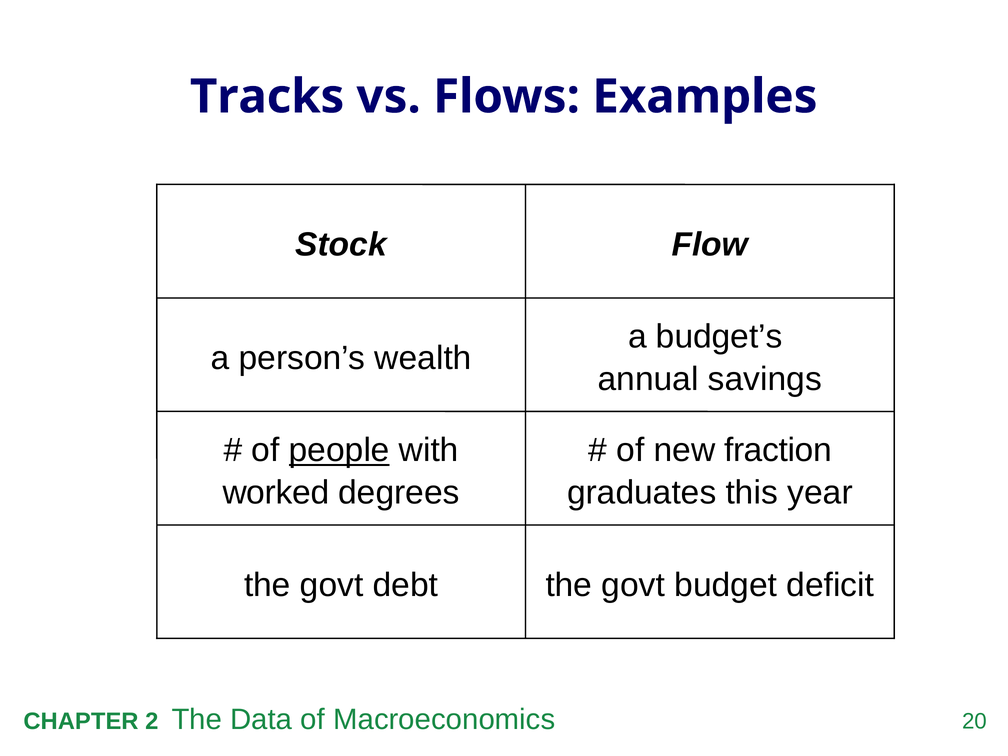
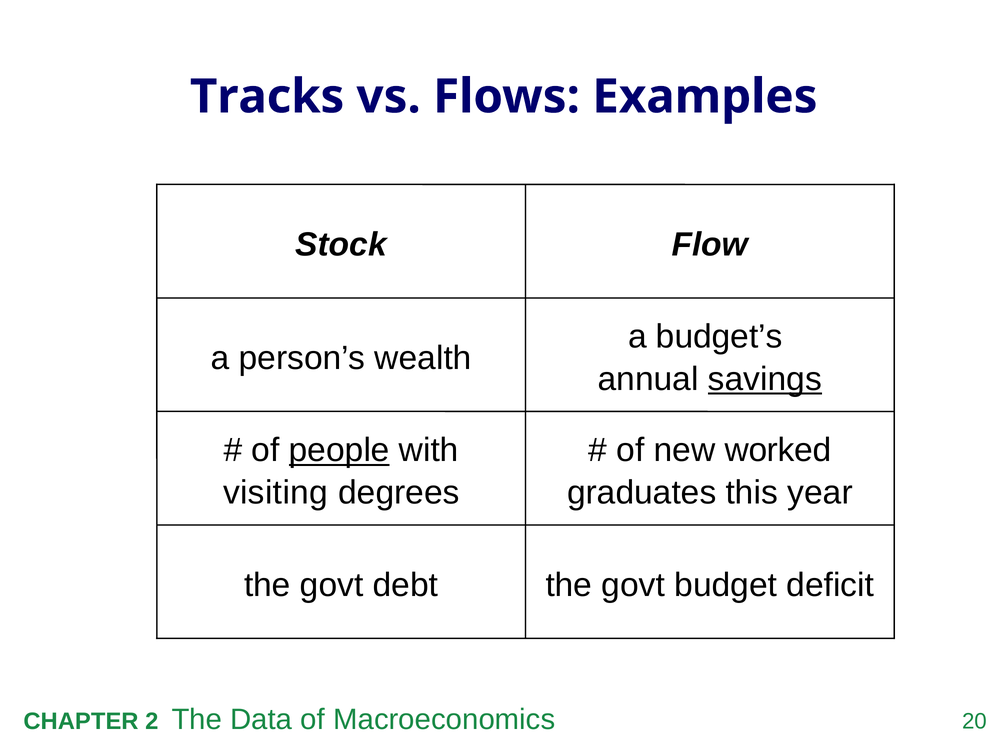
savings underline: none -> present (765, 379)
fraction: fraction -> worked (778, 450)
worked: worked -> visiting (276, 493)
